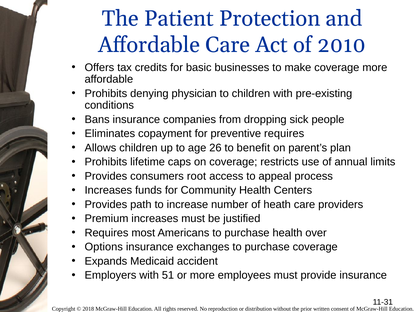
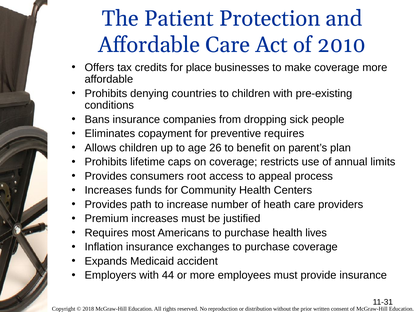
basic: basic -> place (199, 67)
physician: physician -> countries (194, 93)
over: over -> lives (316, 233)
Options: Options -> Inflation (104, 247)
51: 51 -> 44 (168, 275)
